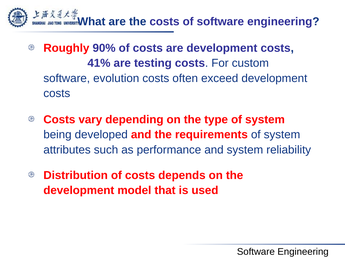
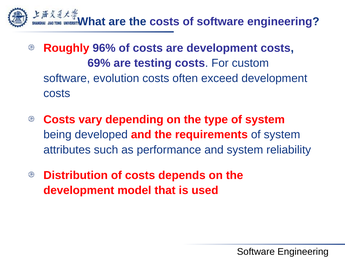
90%: 90% -> 96% (104, 48)
41%: 41% -> 69% (99, 63)
